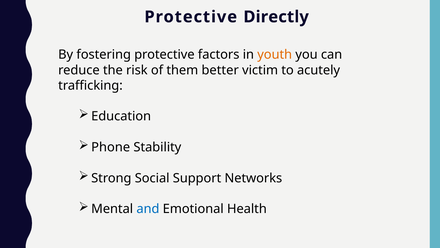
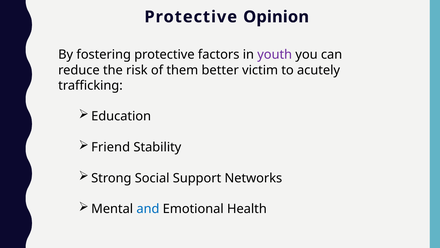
Directly: Directly -> Opinion (276, 17)
youth colour: orange -> purple (275, 55)
Phone: Phone -> Friend (111, 147)
